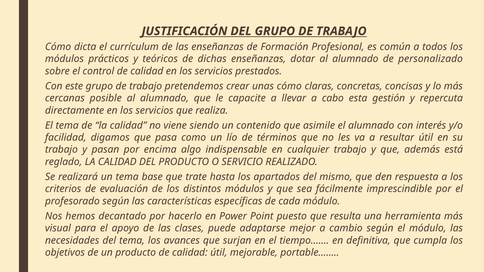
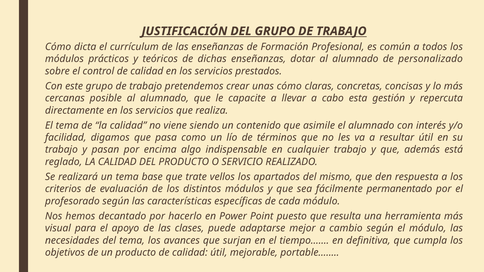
hasta: hasta -> vellos (222, 177)
imprescindible: imprescindible -> permanentado (399, 189)
